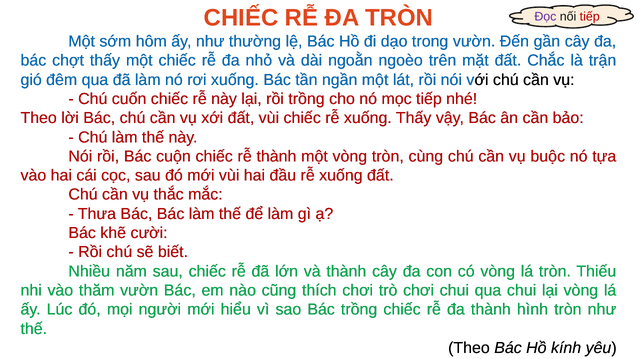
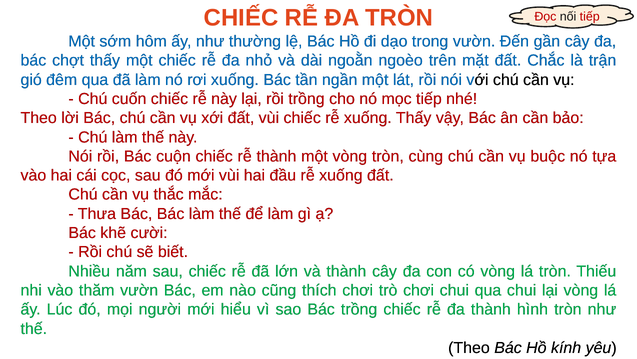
Đọc colour: purple -> red (545, 17)
